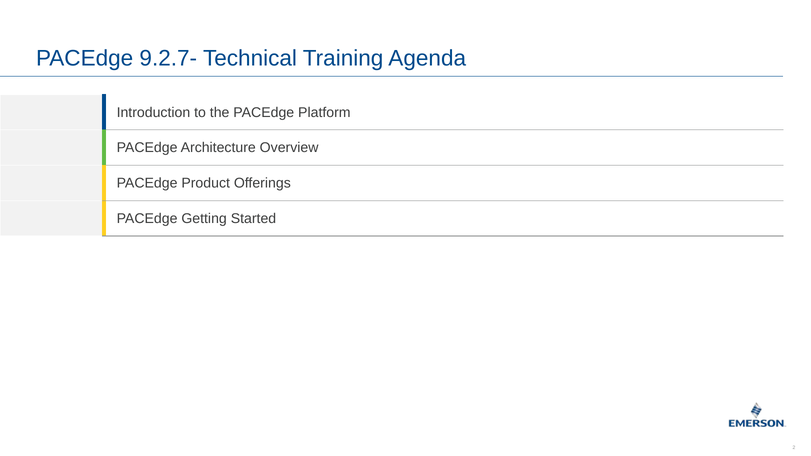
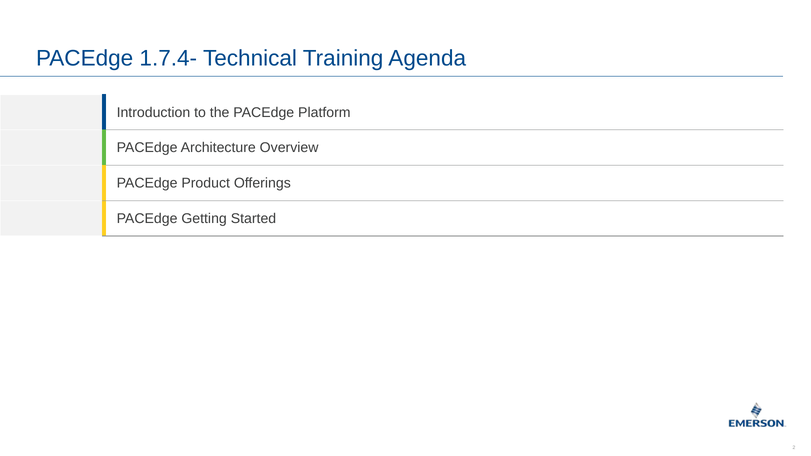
9.2.7-: 9.2.7- -> 1.7.4- (168, 59)
